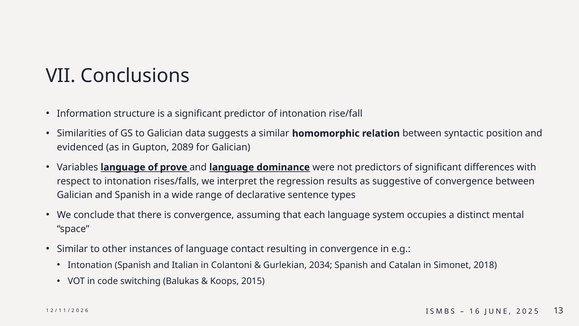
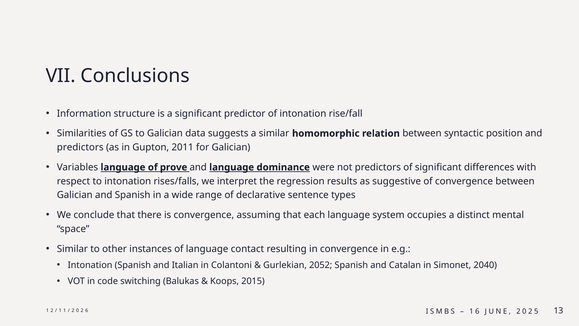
evidenced: evidenced -> predictors (80, 147)
2089: 2089 -> 2011 (183, 147)
2034: 2034 -> 2052 (321, 265)
2018: 2018 -> 2040 (485, 265)
